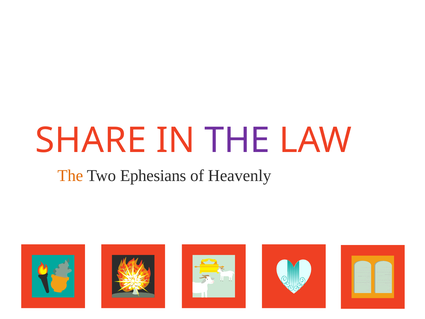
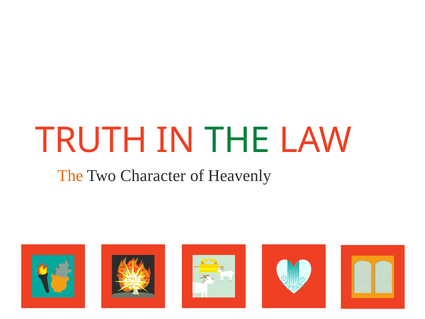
SHARE: SHARE -> TRUTH (91, 140)
THE colour: purple -> green (237, 140)
Ephesians: Ephesians -> Character (153, 175)
